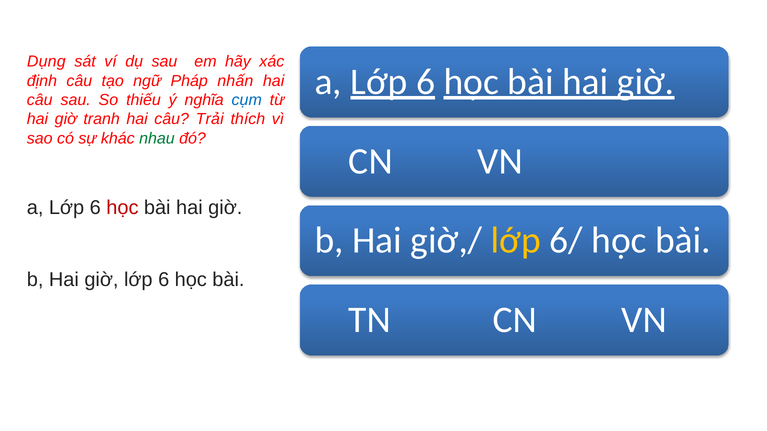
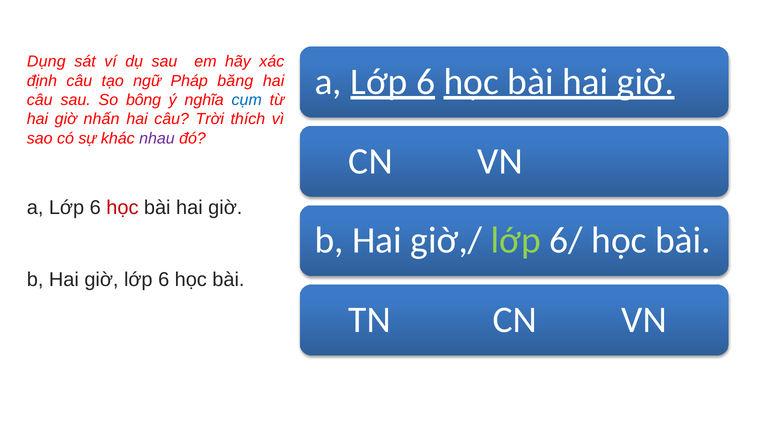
nhấn: nhấn -> băng (235, 81)
thiếu: thiếu -> bông (144, 100)
tranh: tranh -> nhấn (102, 119)
Trải: Trải -> Trời (210, 119)
nhau colour: green -> purple (157, 138)
lớp colour: yellow -> light green (516, 241)
